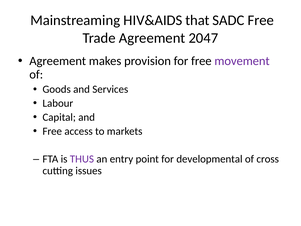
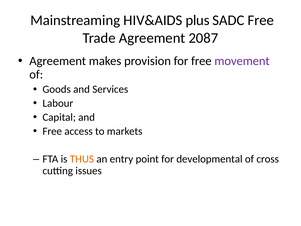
that: that -> plus (198, 20)
2047: 2047 -> 2087 (203, 38)
THUS colour: purple -> orange (82, 159)
